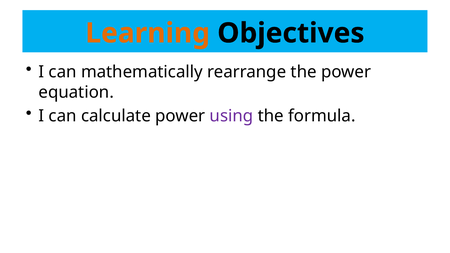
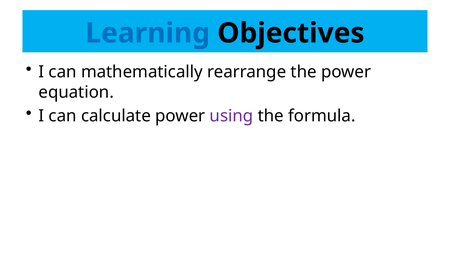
Learning colour: orange -> blue (148, 33)
